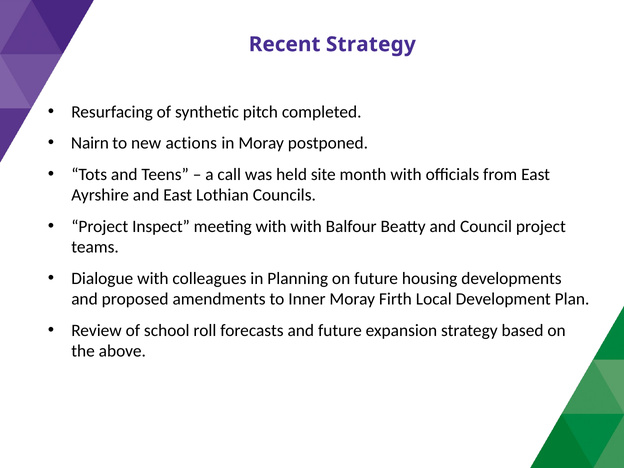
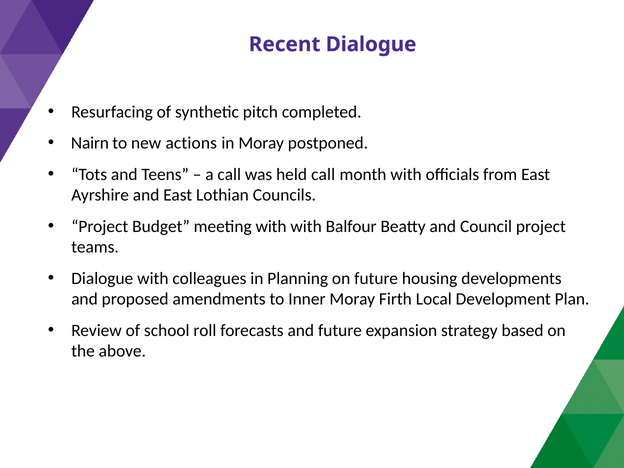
Recent Strategy: Strategy -> Dialogue (371, 44)
held site: site -> call (323, 174)
Inspect: Inspect -> Budget (161, 226)
